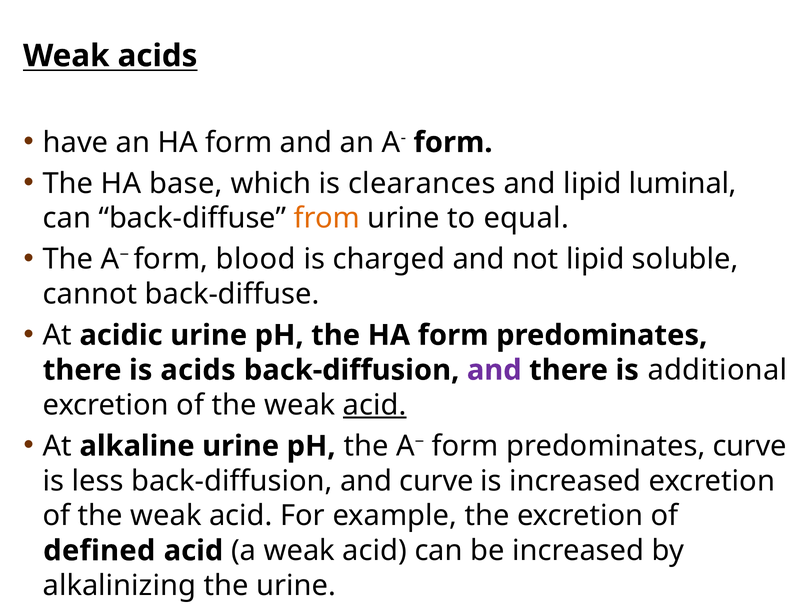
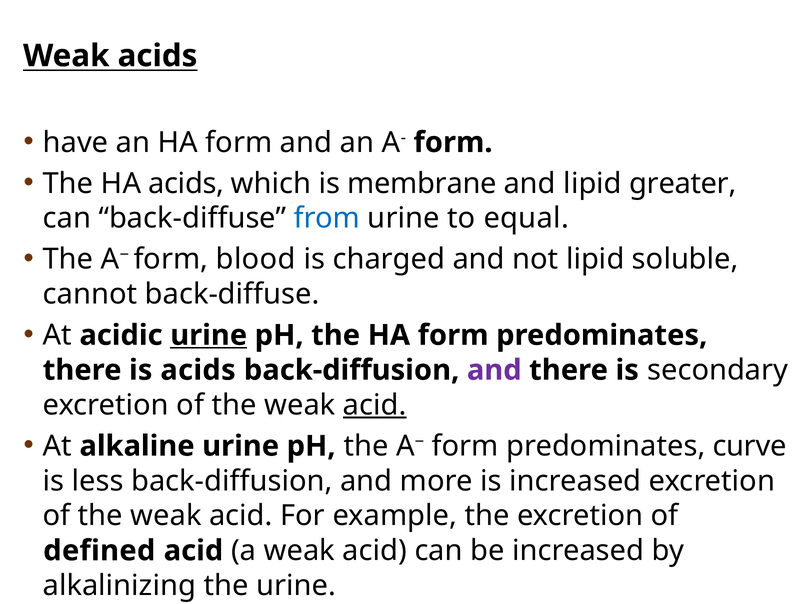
HA base: base -> acids (186, 184)
clearances: clearances -> membrane (422, 184)
luminal: luminal -> greater (683, 184)
from colour: orange -> blue (327, 219)
urine underline: none -> present (209, 336)
additional: additional -> secondary (718, 370)
and curve: curve -> more (436, 481)
